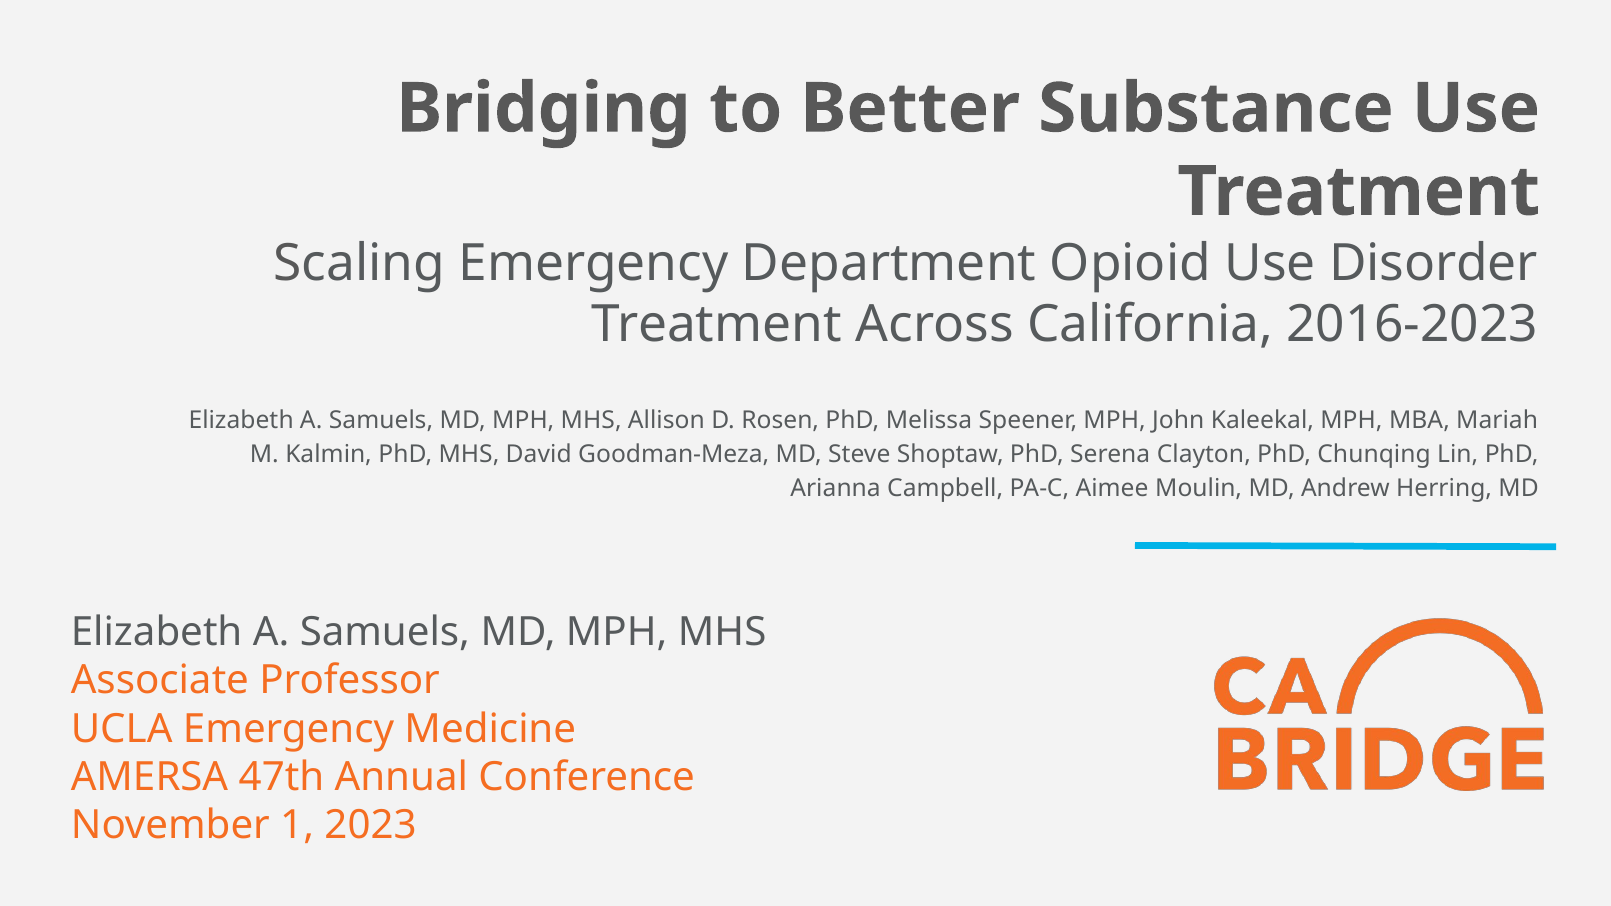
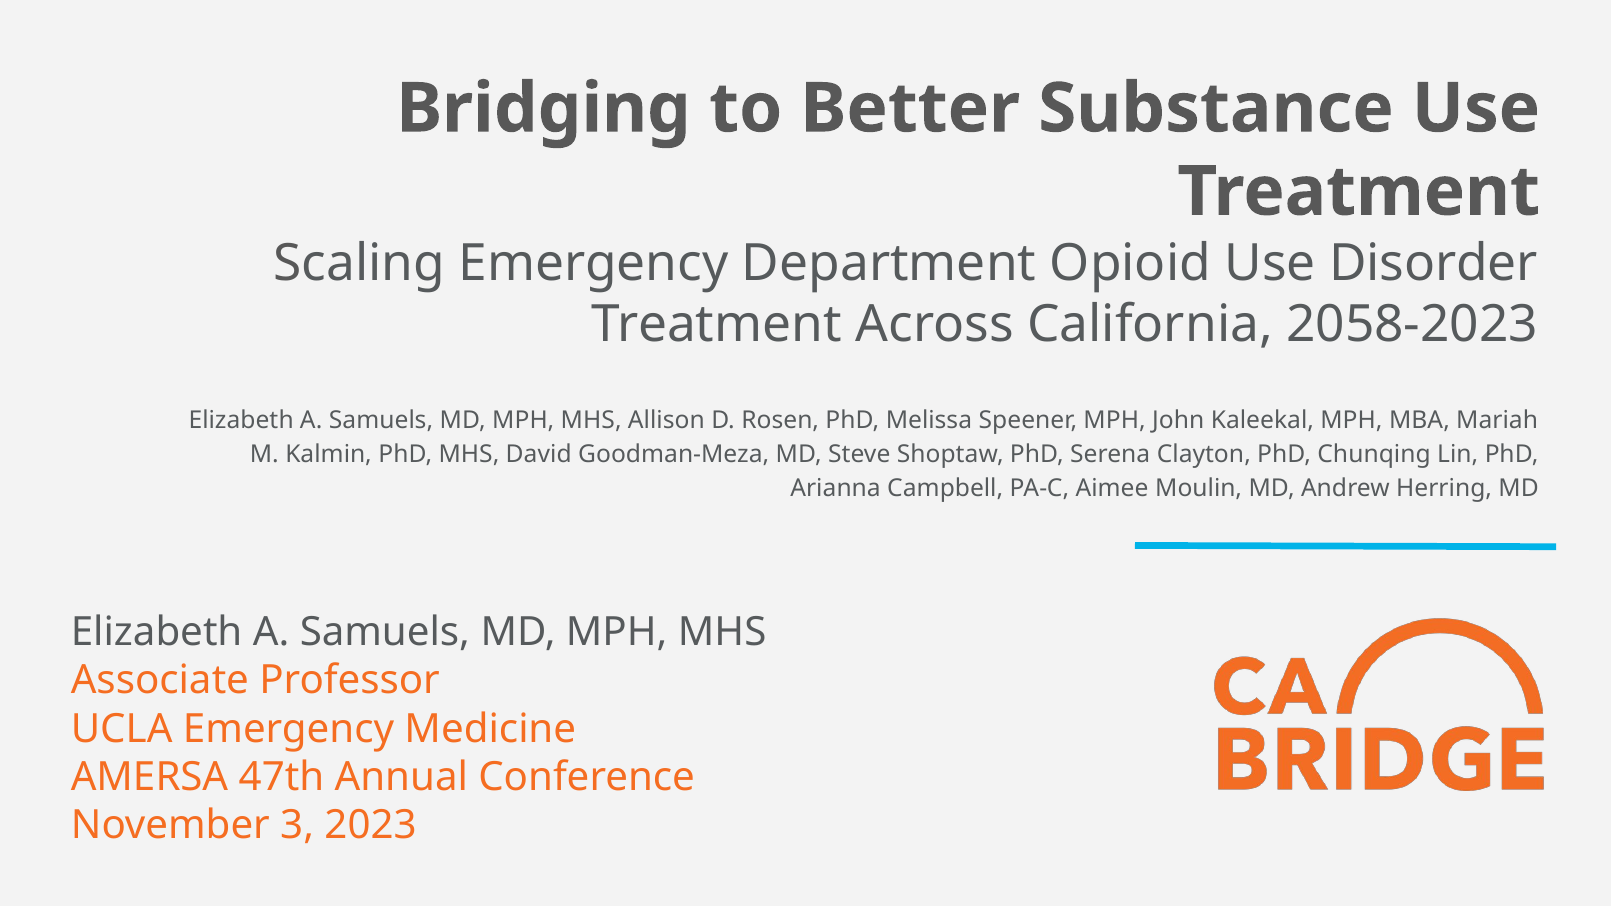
2016-2023: 2016-2023 -> 2058-2023 (1412, 325)
1: 1 -> 3 (297, 826)
